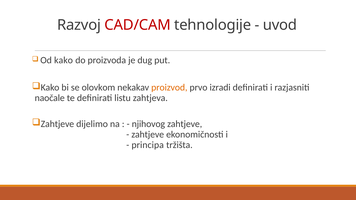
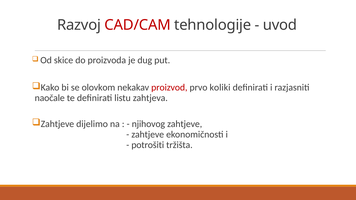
Od kako: kako -> skice (64, 60)
proizvod colour: orange -> red (169, 88)
izradi: izradi -> koliki (220, 88)
principa: principa -> potrošiti (148, 145)
